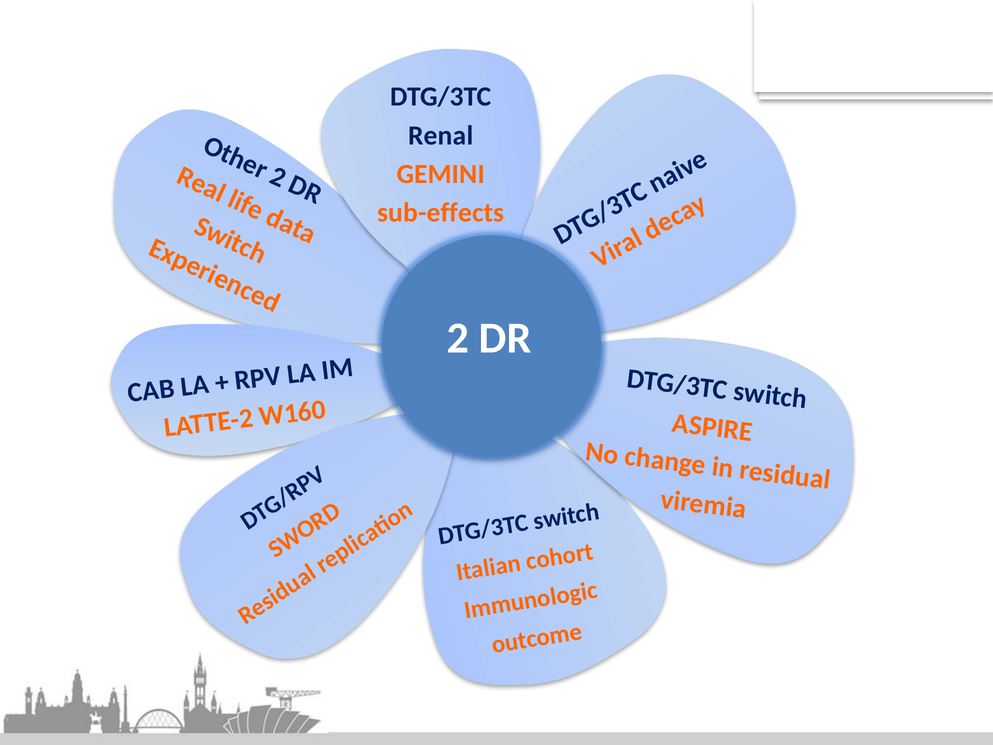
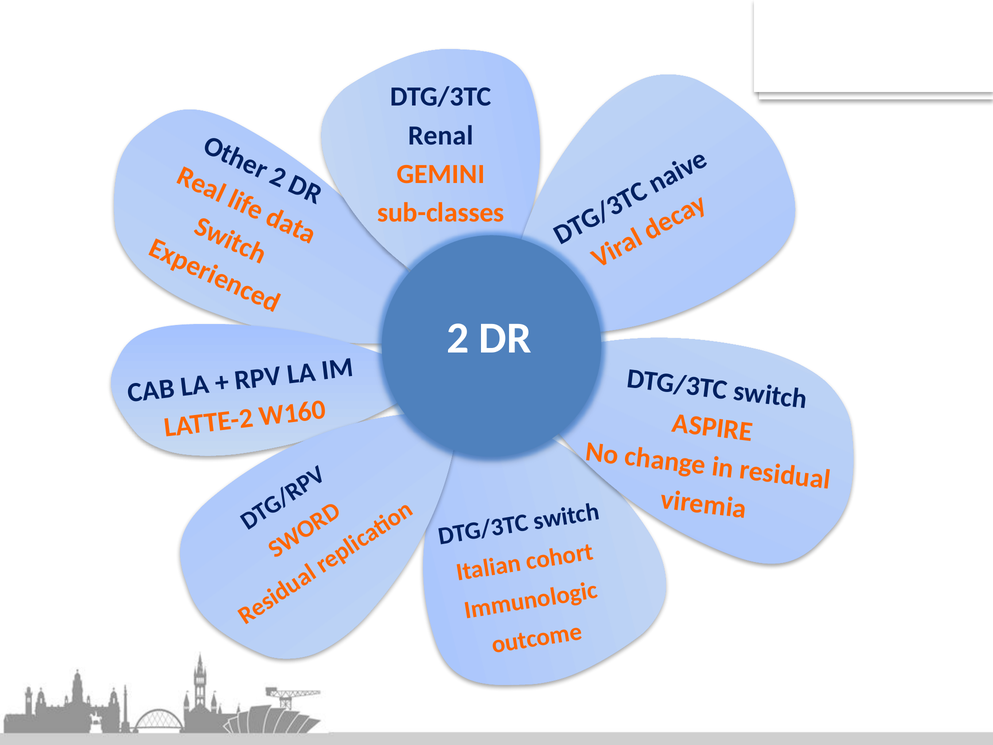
sub-effects: sub-effects -> sub-classes (441, 213)
